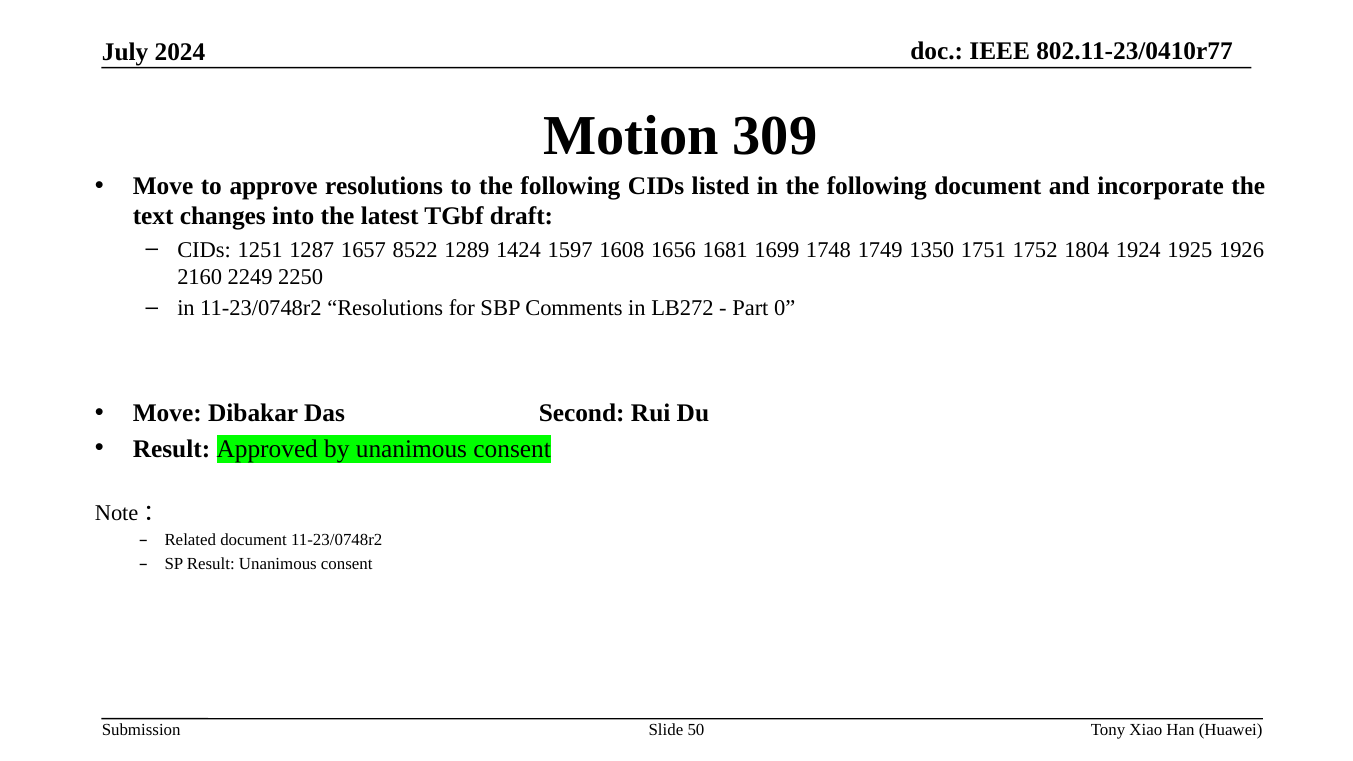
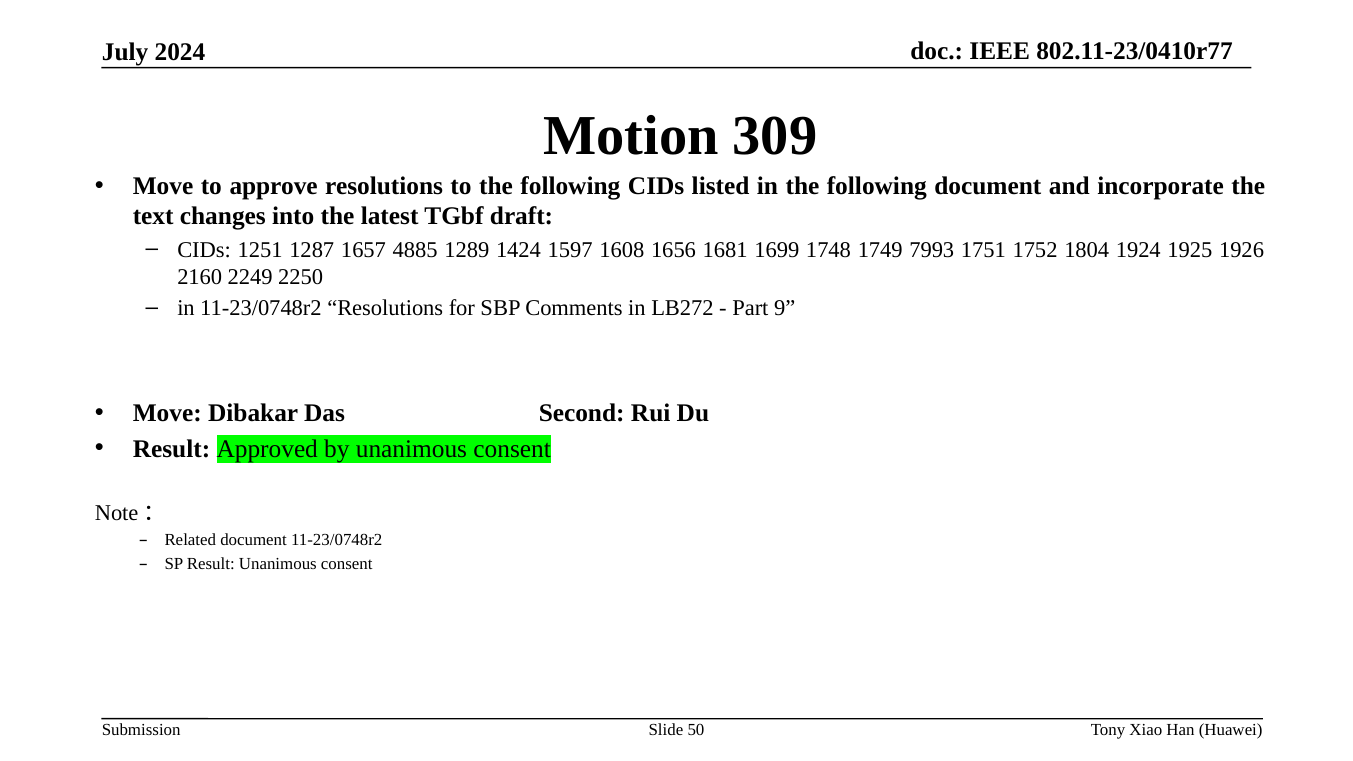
8522: 8522 -> 4885 (415, 250)
1350: 1350 -> 7993 (932, 250)
0: 0 -> 9 (785, 308)
